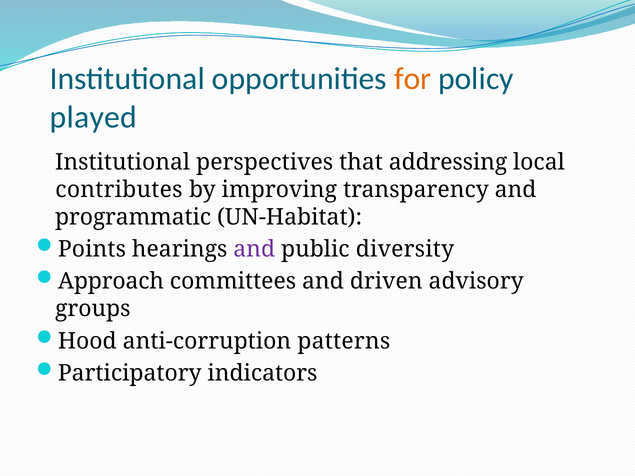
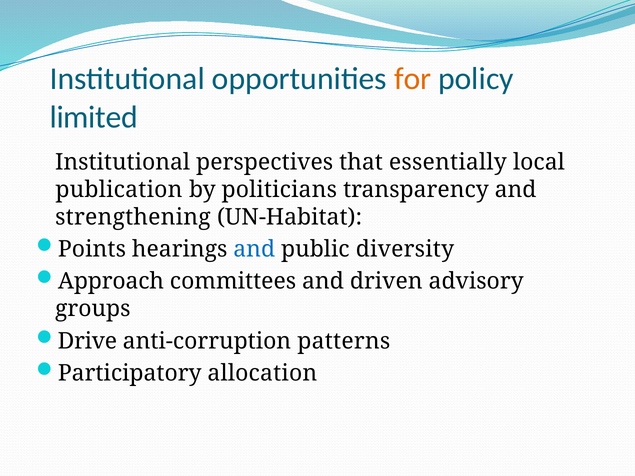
played: played -> limited (94, 117)
addressing: addressing -> essentially (448, 162)
contributes: contributes -> publication (119, 190)
improving: improving -> politicians (279, 190)
programmatic: programmatic -> strengthening (133, 217)
and colour: purple -> blue (254, 249)
Hood: Hood -> Drive (87, 341)
indicators: indicators -> allocation (262, 373)
